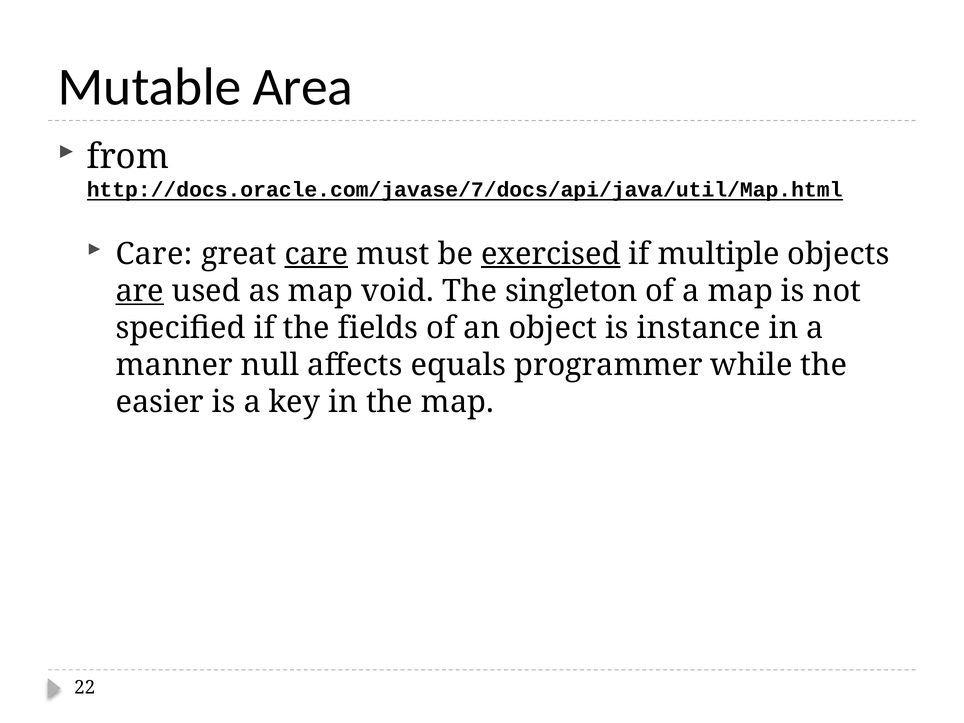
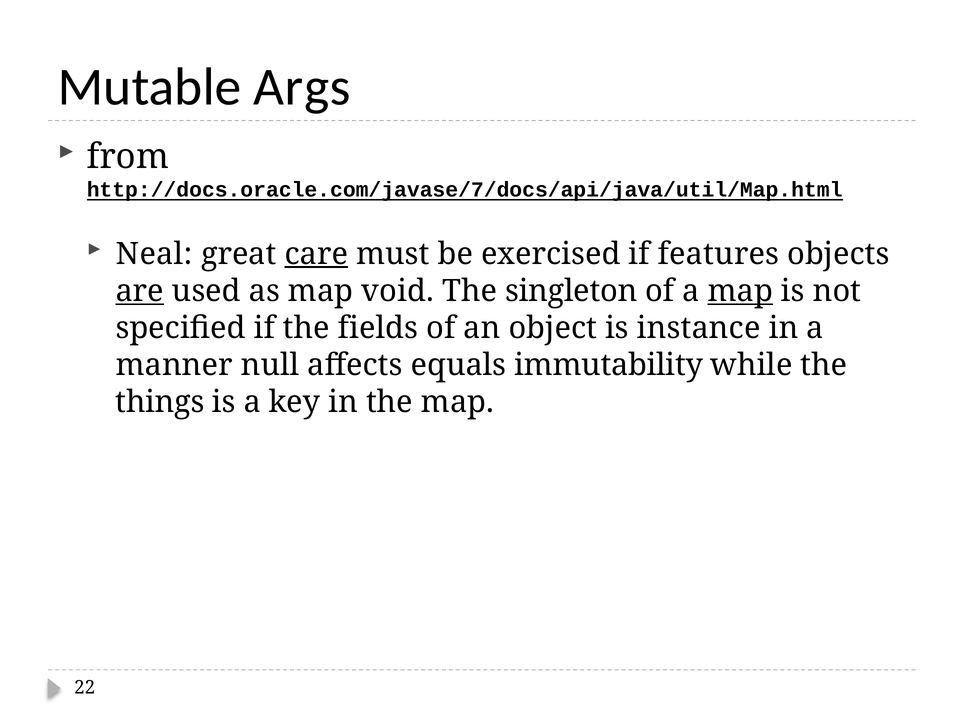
Area: Area -> Args (302, 87)
Care: Care -> Neal (154, 254)
exercised underline: present -> none (551, 254)
multiple: multiple -> features (718, 254)
map underline: none -> present (740, 291)
programmer: programmer -> immutability (609, 365)
easier: easier -> things (160, 402)
